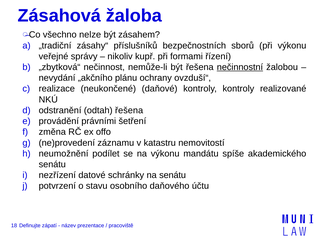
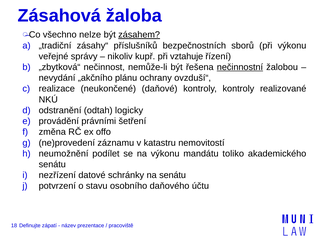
zásahem underline: none -> present (139, 35)
formami: formami -> vztahuje (187, 57)
odtah řešena: řešena -> logicky (129, 111)
spíše: spíše -> toliko (233, 154)
